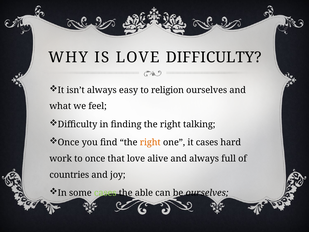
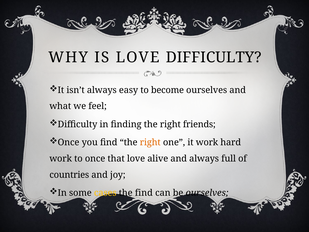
religion: religion -> become (168, 90)
talking: talking -> friends (199, 124)
it cases: cases -> work (207, 142)
cases colour: light green -> yellow (105, 193)
the able: able -> find (144, 193)
